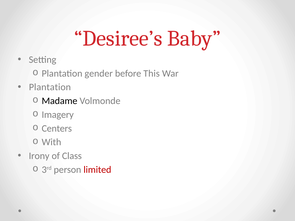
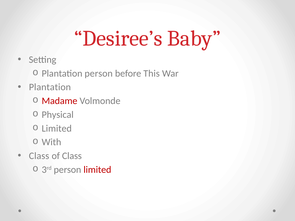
Plantation gender: gender -> person (99, 73)
Madame colour: black -> red (60, 101)
Imagery: Imagery -> Physical (58, 115)
Centers: Centers -> Limited (57, 129)
Irony: Irony -> Class (39, 156)
